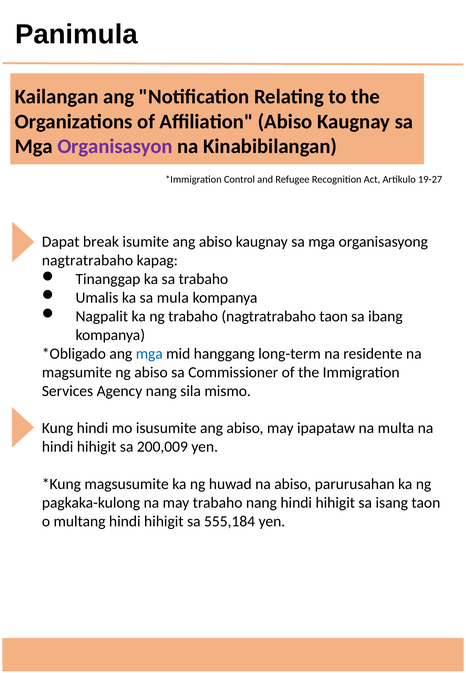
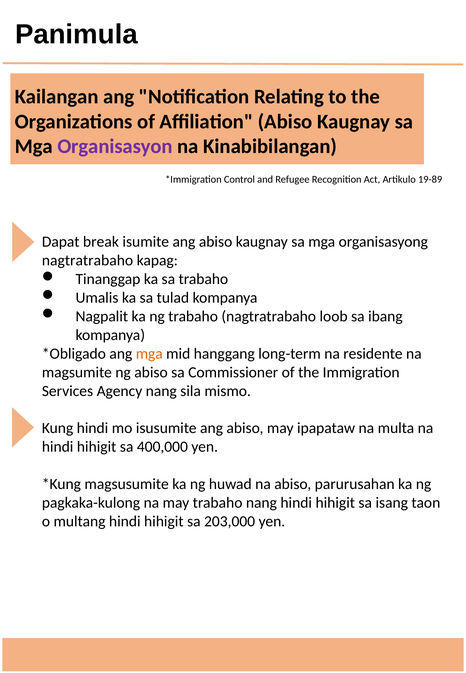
19-27: 19-27 -> 19-89 (430, 180)
mula: mula -> tulad (173, 298)
nagtratrabaho taon: taon -> loob (334, 316)
mga colour: blue -> orange (149, 354)
200,009: 200,009 -> 400,000 (162, 447)
555,184: 555,184 -> 203,000 (230, 521)
